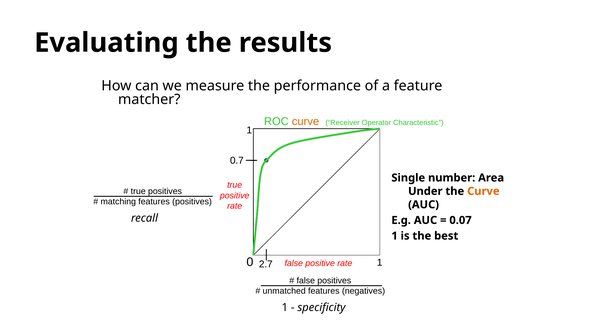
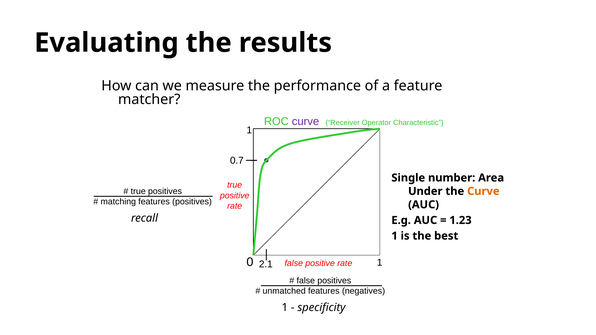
curve colour: orange -> purple (306, 121)
0.07: 0.07 -> 1.23 (461, 220)
2.7: 2.7 -> 2.1 (266, 264)
